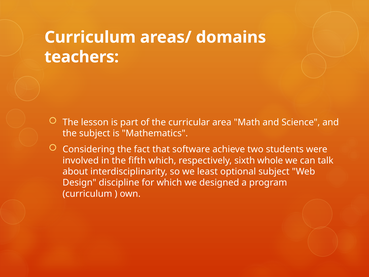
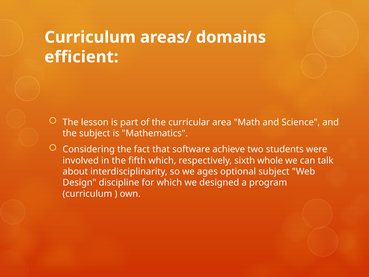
teachers: teachers -> efficient (81, 57)
least: least -> ages (207, 171)
